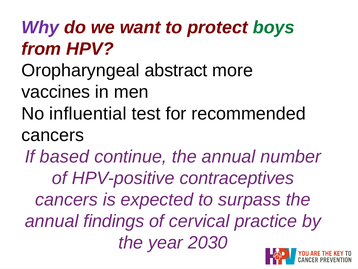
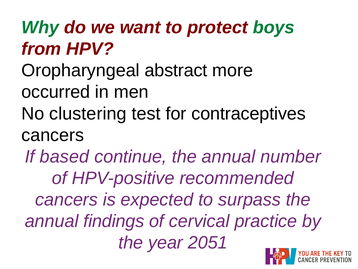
Why colour: purple -> green (40, 27)
vaccines: vaccines -> occurred (56, 92)
influential: influential -> clustering (88, 113)
recommended: recommended -> contraceptives (249, 113)
contraceptives: contraceptives -> recommended (237, 178)
2030: 2030 -> 2051 (208, 242)
